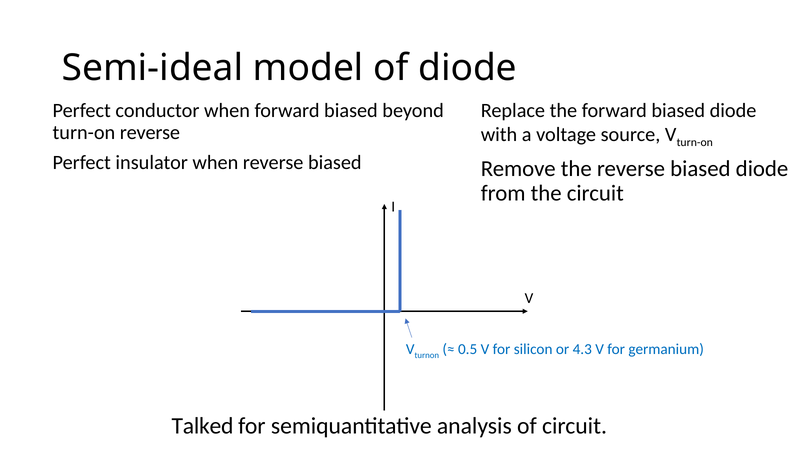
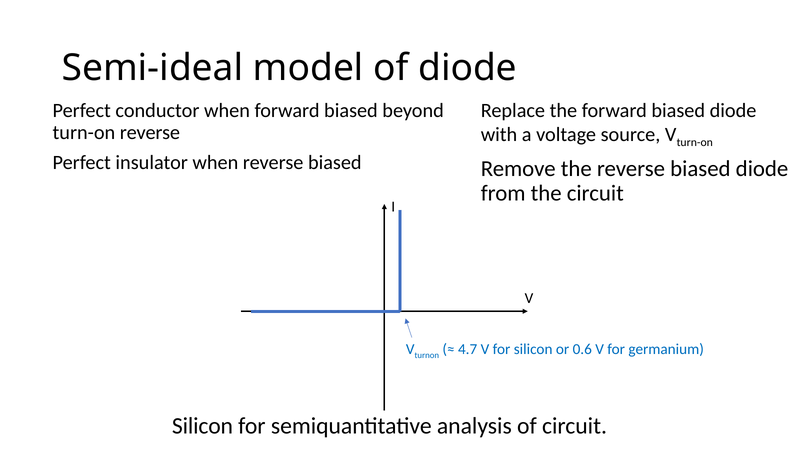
0.5: 0.5 -> 4.7 (468, 349)
4.3: 4.3 -> 0.6 (582, 349)
Talked: Talked -> Silicon (202, 426)
